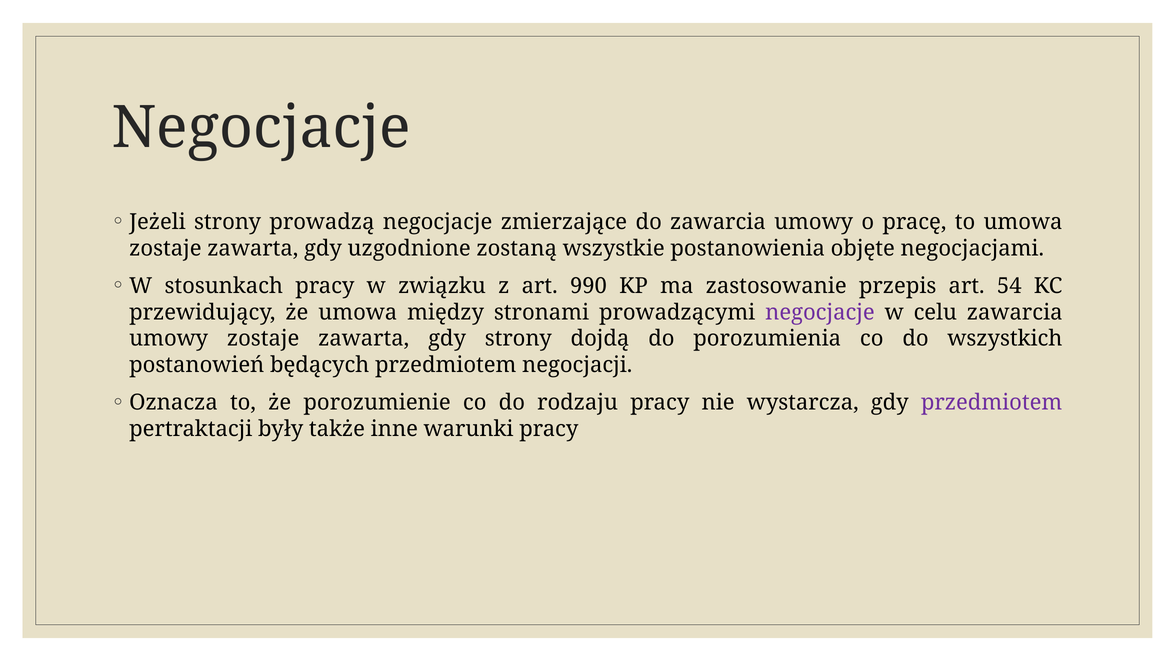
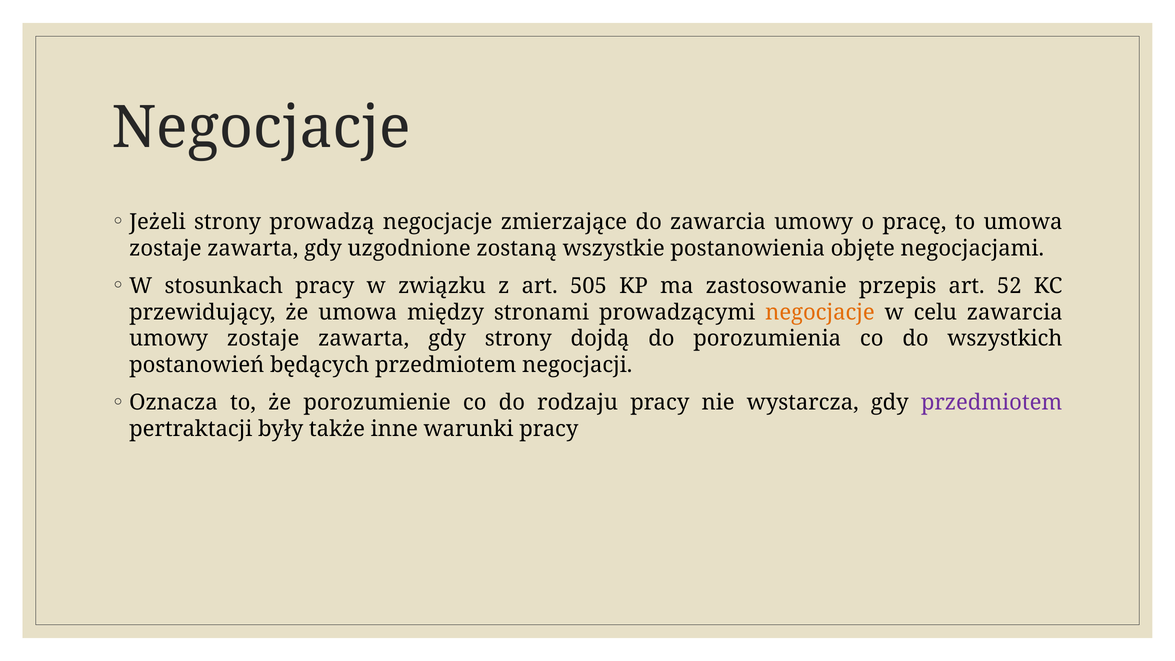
990: 990 -> 505 (588, 286)
54: 54 -> 52 (1009, 286)
negocjacje colour: purple -> orange (820, 312)
